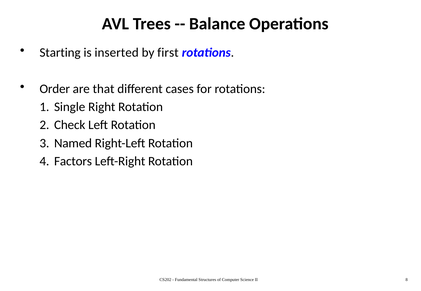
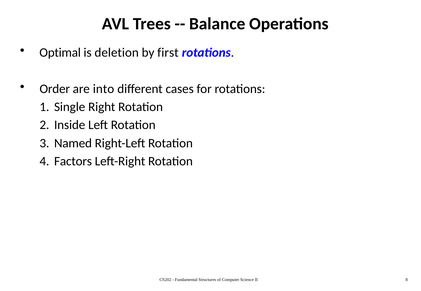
Starting: Starting -> Optimal (60, 53)
inserted: inserted -> deletion (117, 53)
that: that -> into (104, 89)
Check: Check -> Inside (70, 125)
